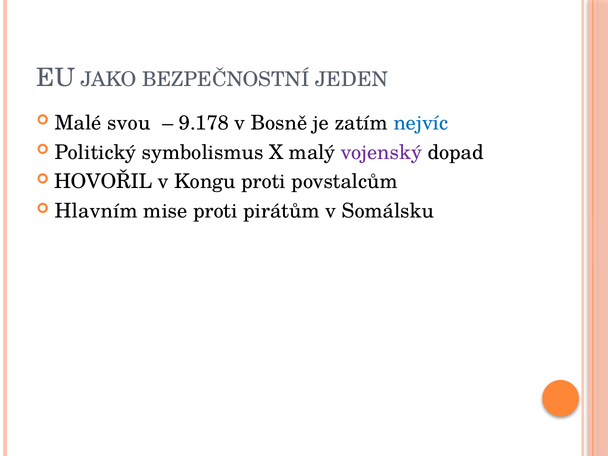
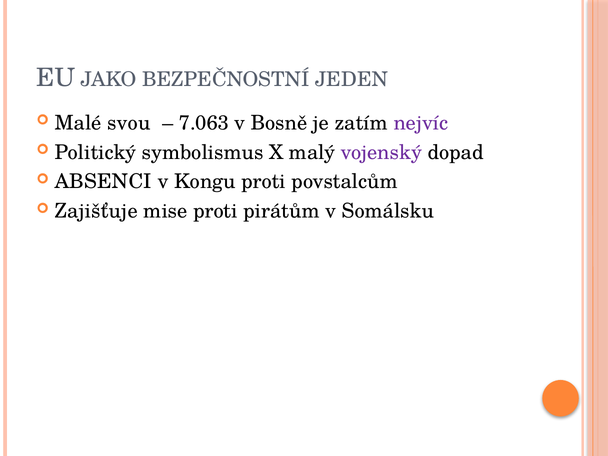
9.178: 9.178 -> 7.063 (204, 123)
nejvíc colour: blue -> purple (421, 123)
HOVOŘIL: HOVOŘIL -> ABSENCI (103, 182)
Hlavním: Hlavním -> Zajišťuje (96, 211)
